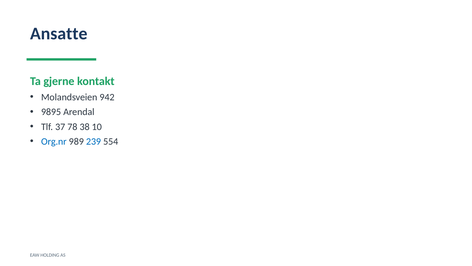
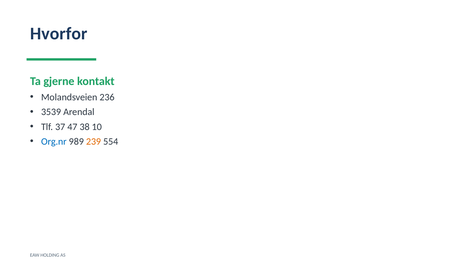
Ansatte: Ansatte -> Hvorfor (59, 34)
942: 942 -> 236 (107, 97)
9895: 9895 -> 3539 (51, 112)
78: 78 -> 47 (72, 127)
239 colour: blue -> orange (94, 141)
